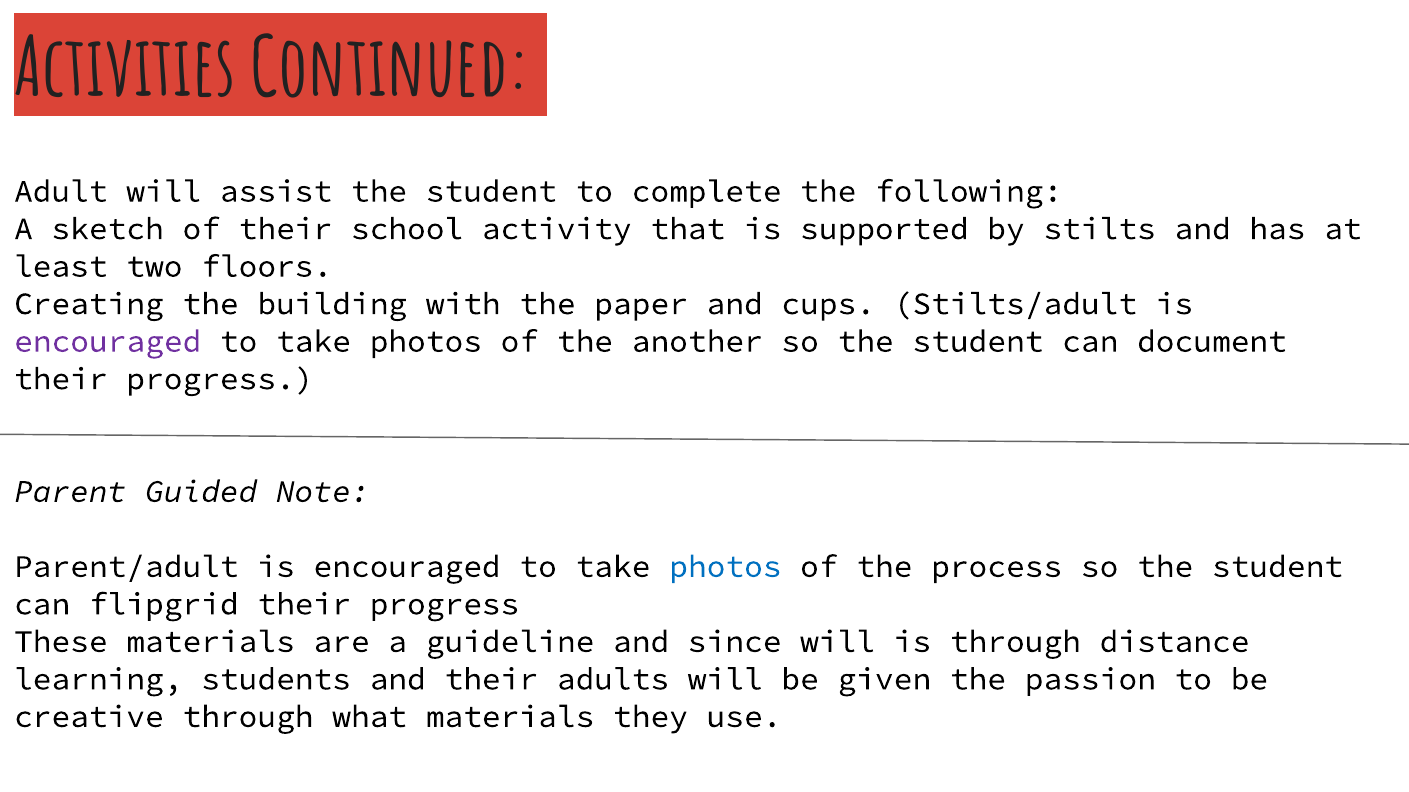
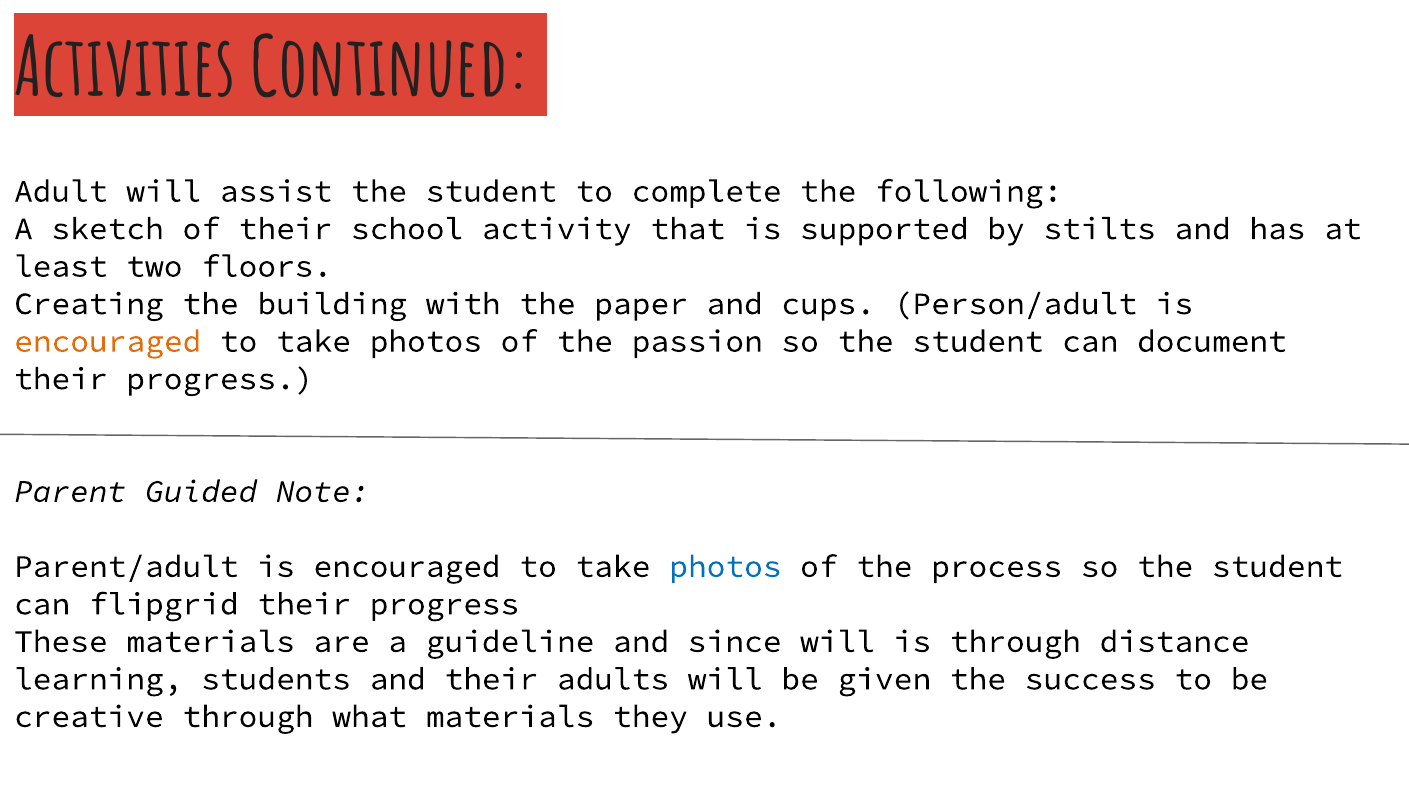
Stilts/adult: Stilts/adult -> Person/adult (1015, 304)
encouraged colour: purple -> orange (108, 342)
another: another -> passion (697, 342)
passion: passion -> success (1090, 680)
